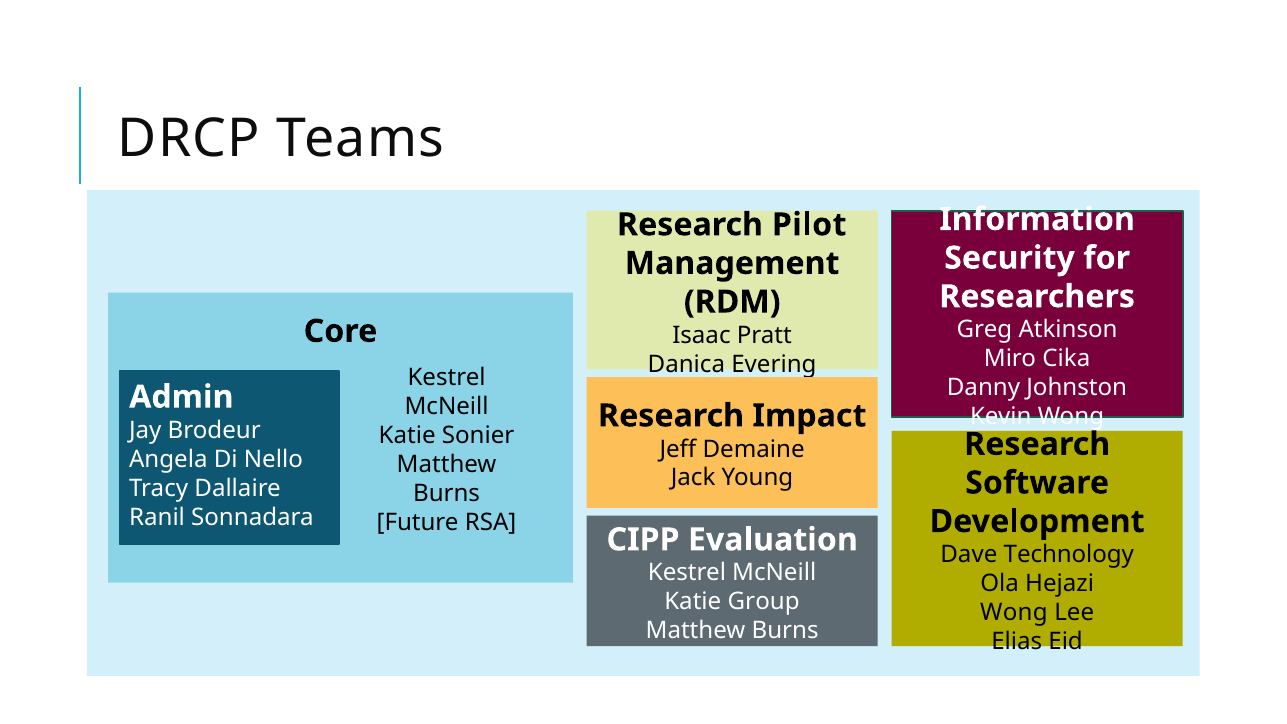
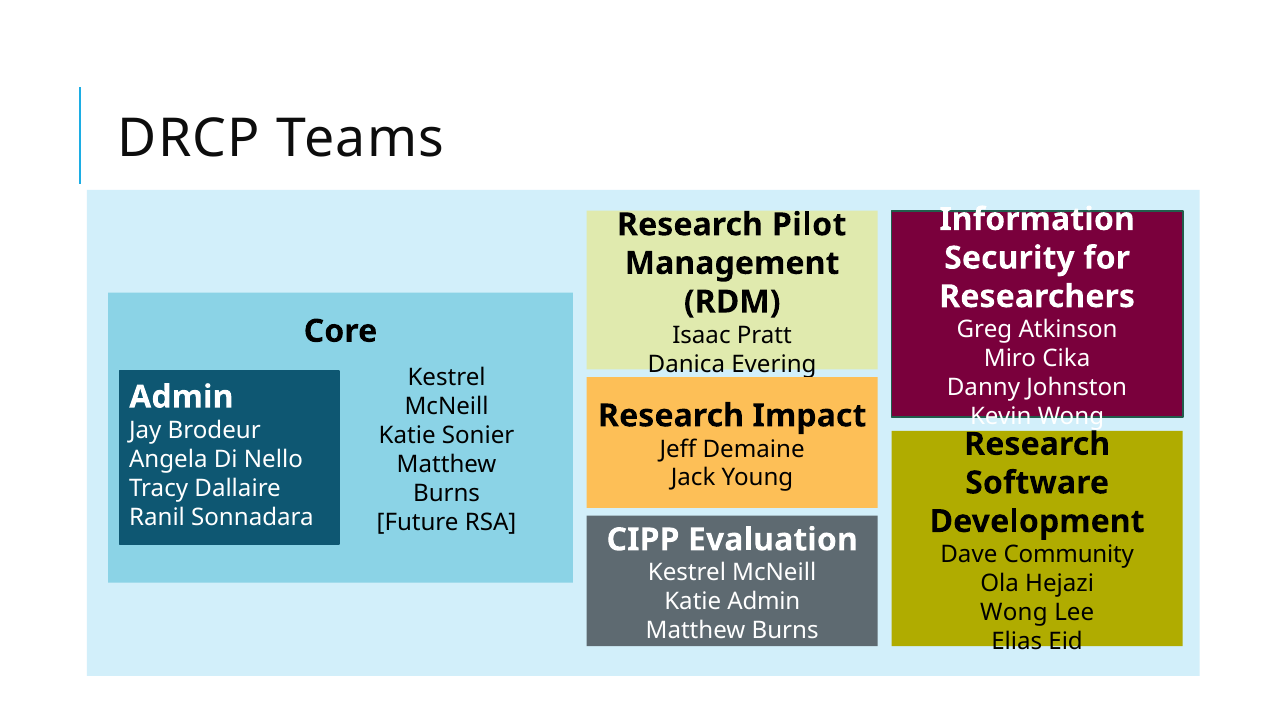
Technology: Technology -> Community (1069, 555)
Katie Group: Group -> Admin (764, 602)
